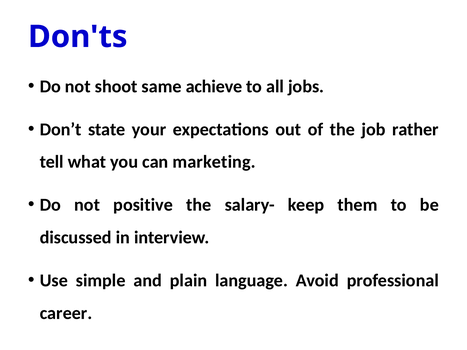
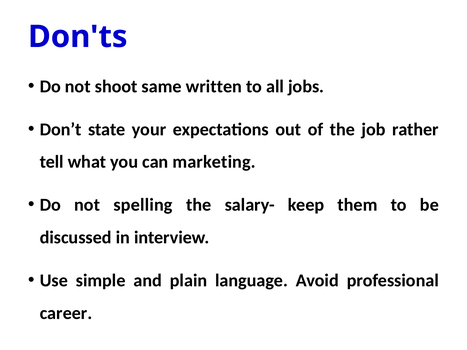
achieve: achieve -> written (214, 86)
positive: positive -> spelling (143, 205)
